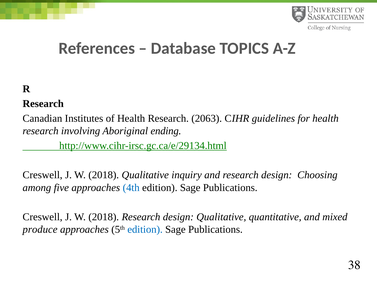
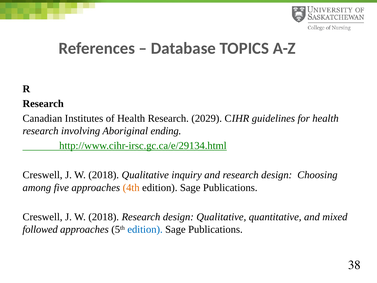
2063: 2063 -> 2029 (207, 118)
4th colour: blue -> orange (131, 187)
produce: produce -> followed (40, 229)
